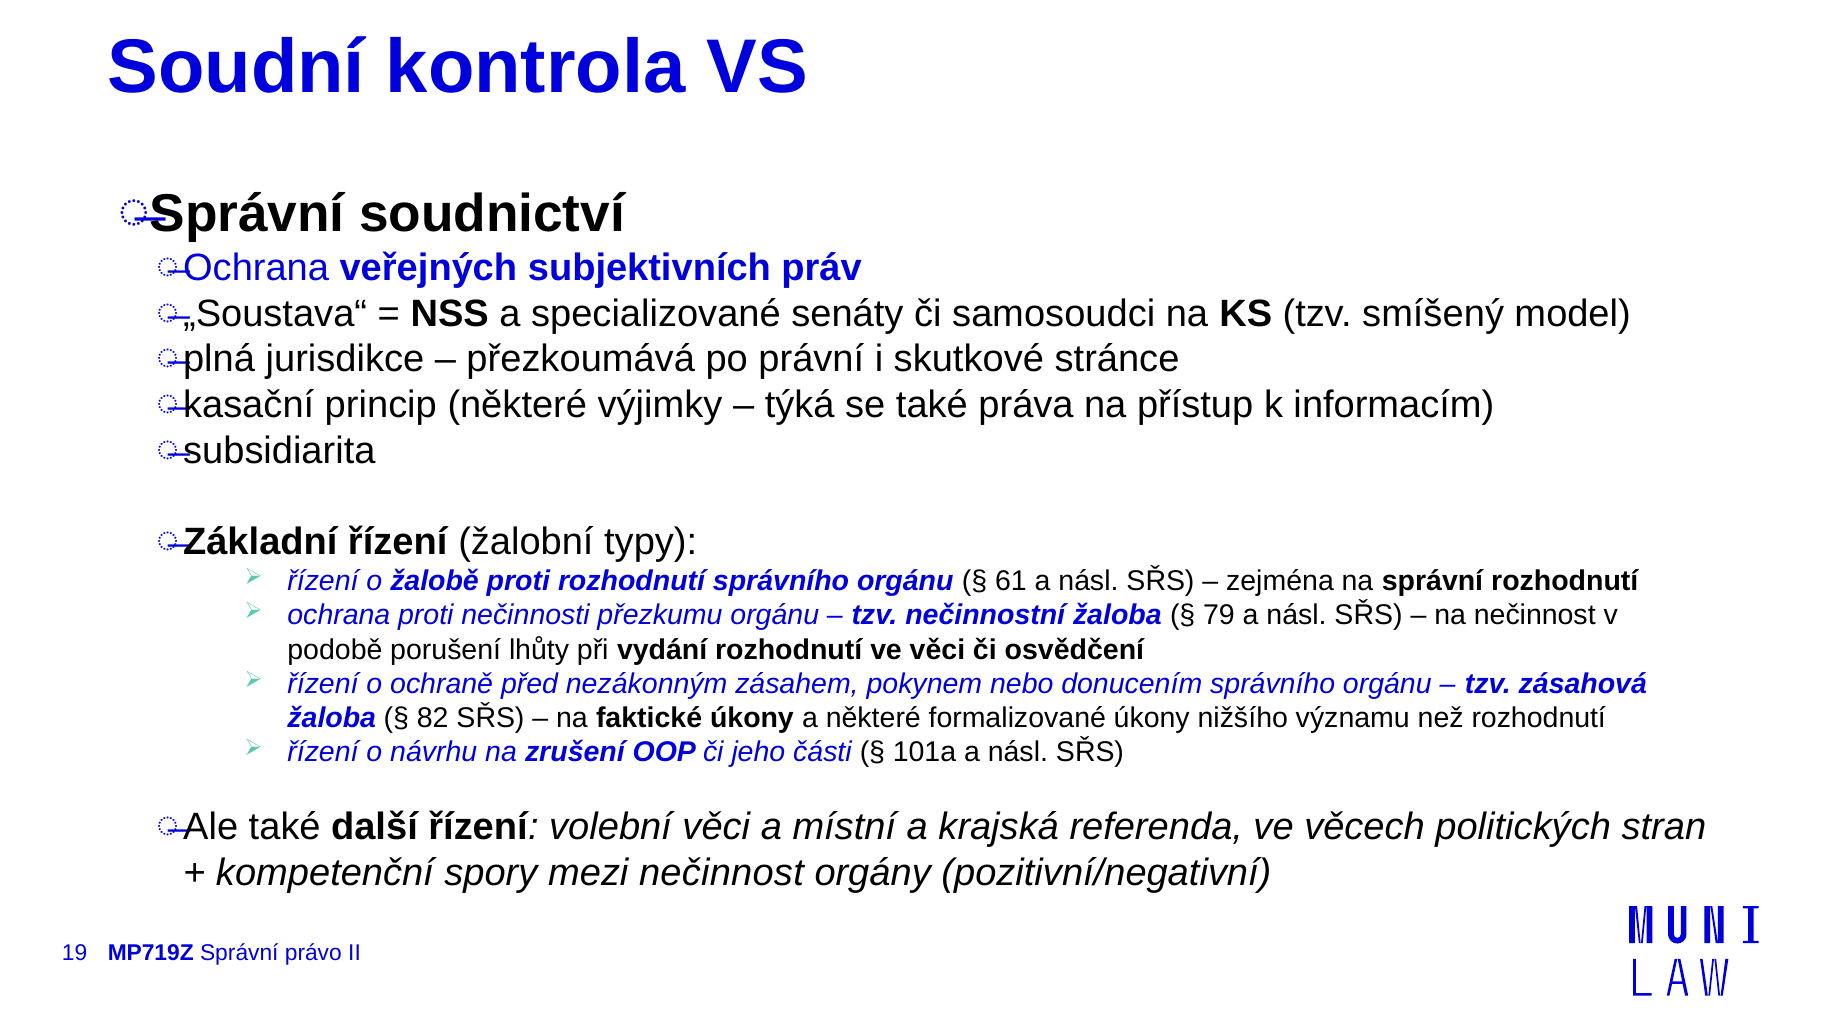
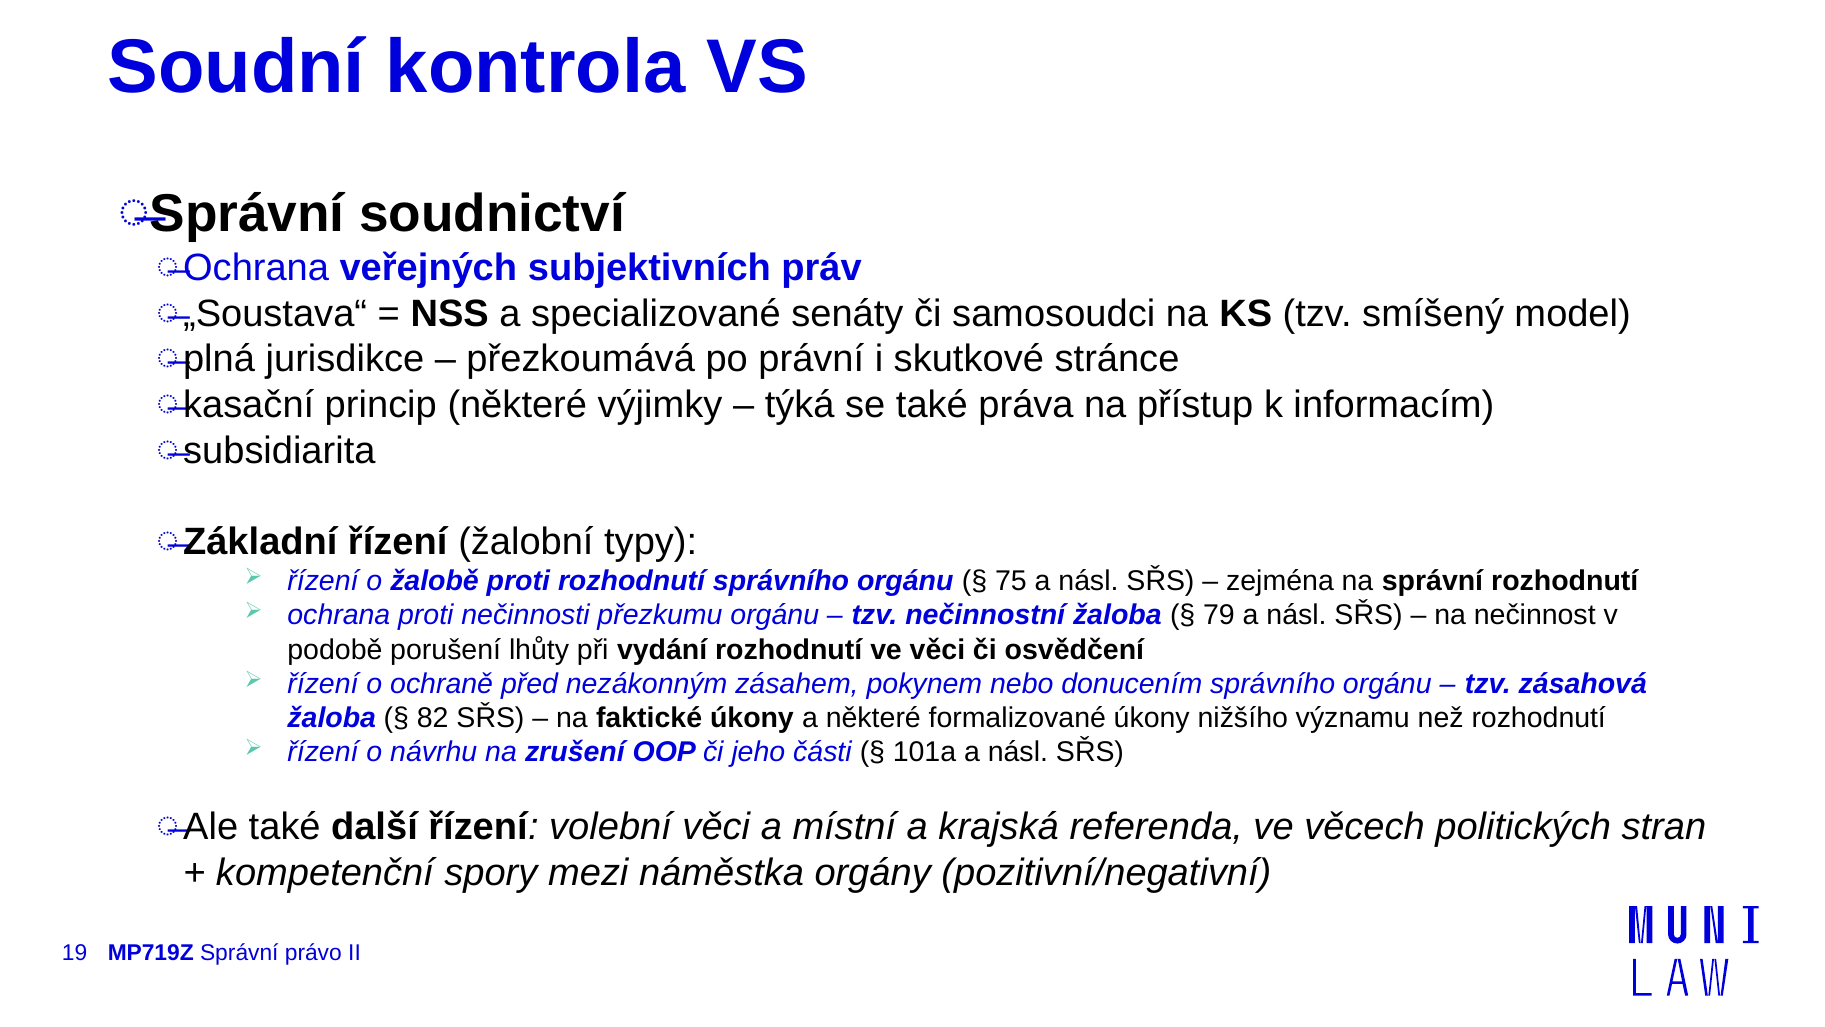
61: 61 -> 75 (1011, 581)
mezi nečinnost: nečinnost -> náměstka (722, 873)
